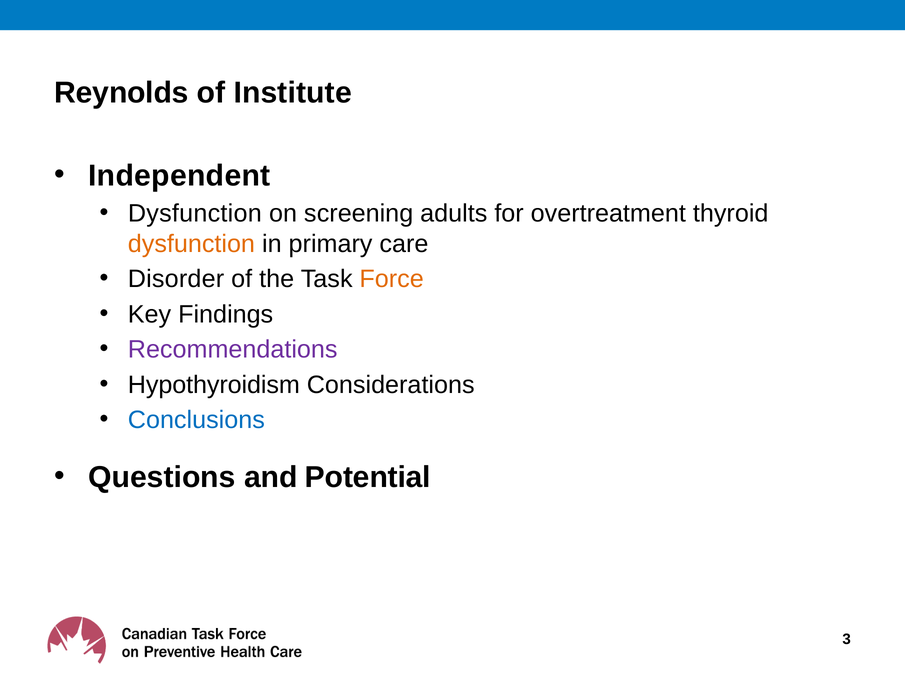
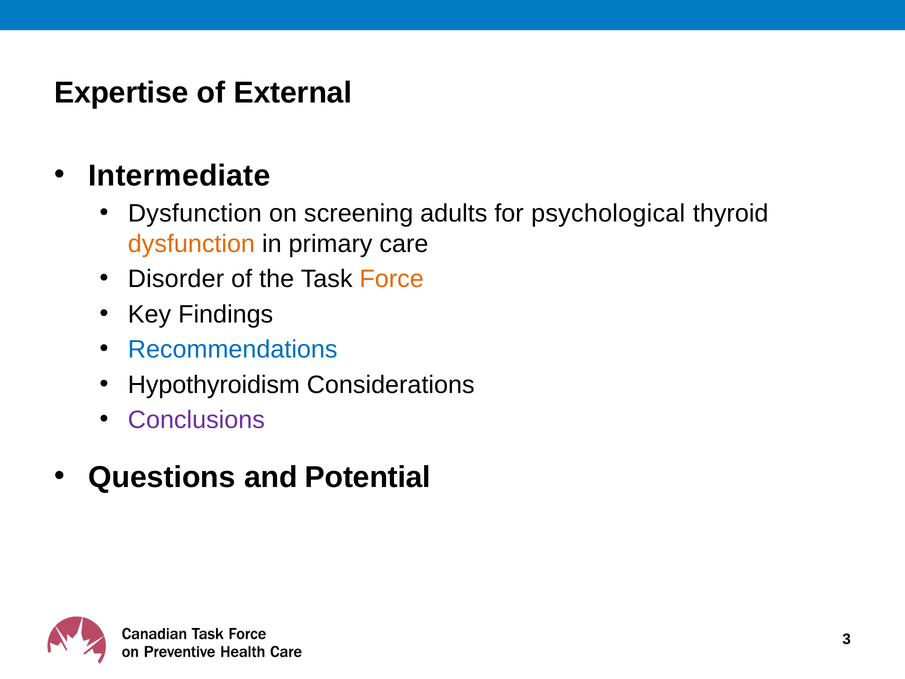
Reynolds: Reynolds -> Expertise (121, 93)
Institute: Institute -> External (293, 93)
Independent: Independent -> Intermediate (179, 176)
overtreatment: overtreatment -> psychological (608, 213)
Recommendations colour: purple -> blue (233, 349)
Conclusions colour: blue -> purple (196, 420)
